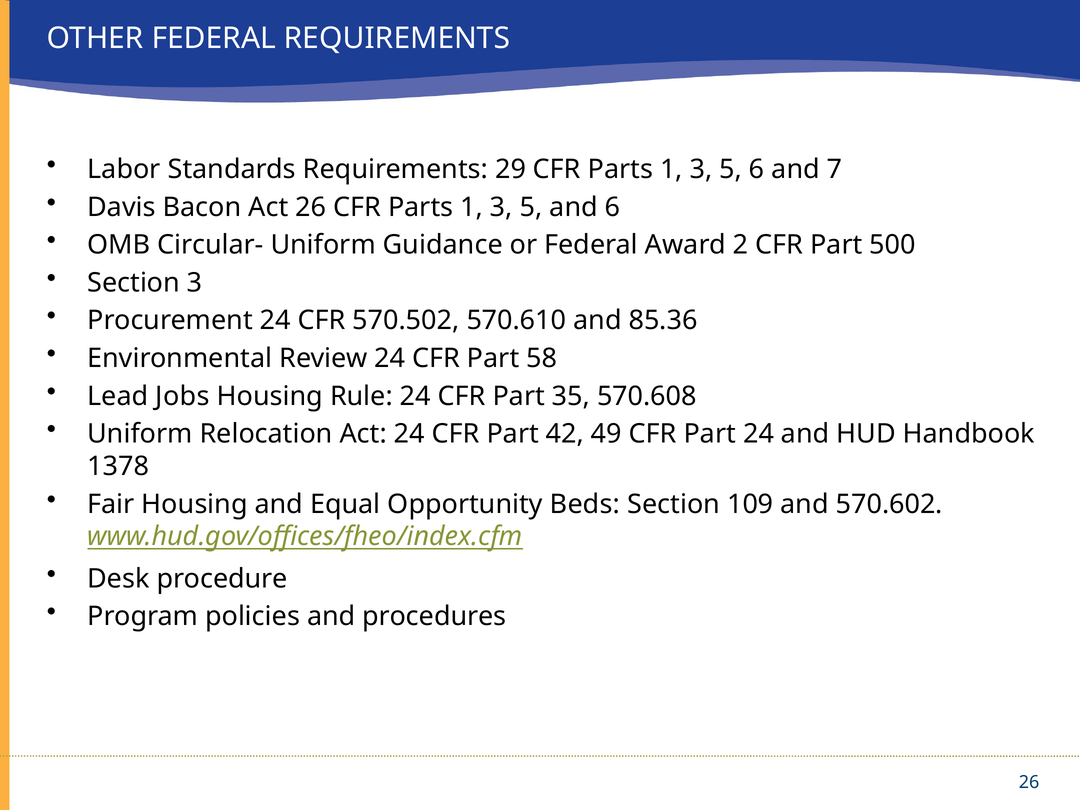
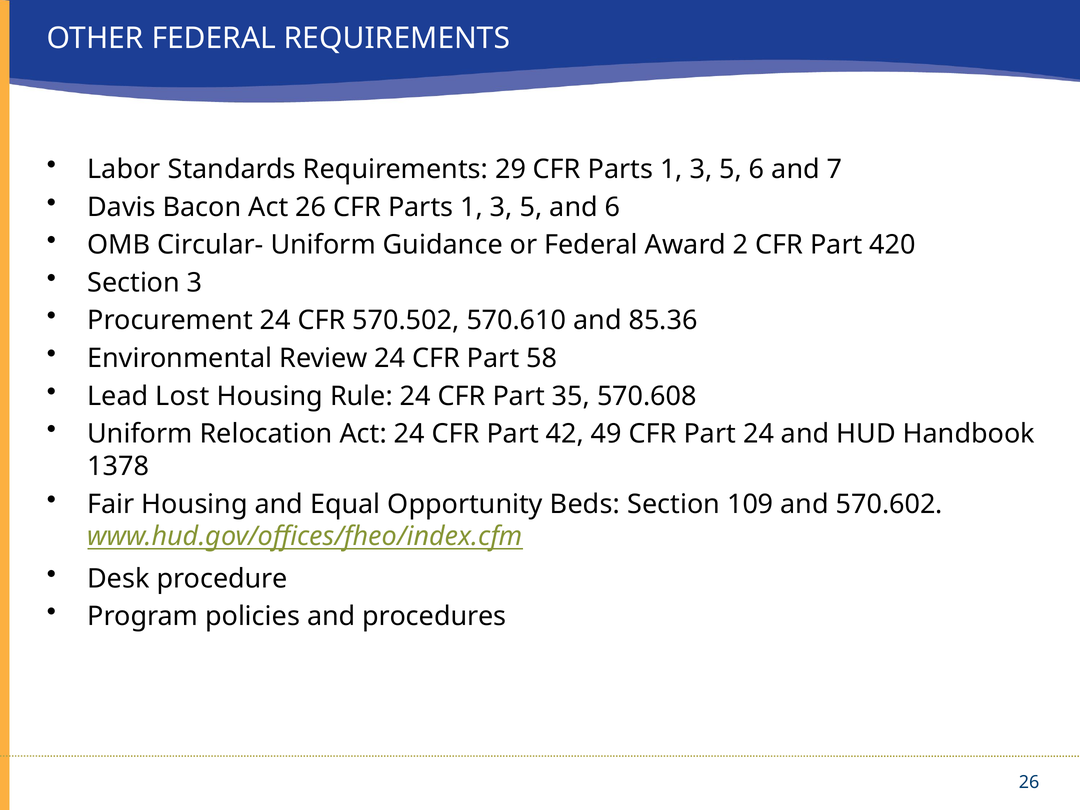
500: 500 -> 420 (893, 245)
Jobs: Jobs -> Lost (182, 396)
